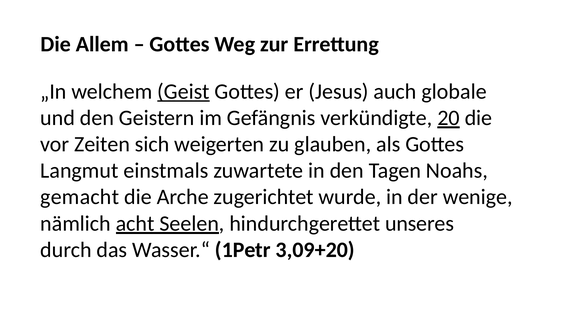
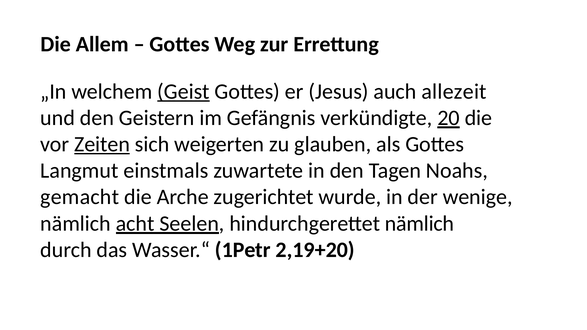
globale: globale -> allezeit (454, 91)
Zeiten underline: none -> present (102, 144)
hindurchgerettet unseres: unseres -> nämlich (420, 224)
3,09+20: 3,09+20 -> 2,19+20 (315, 250)
